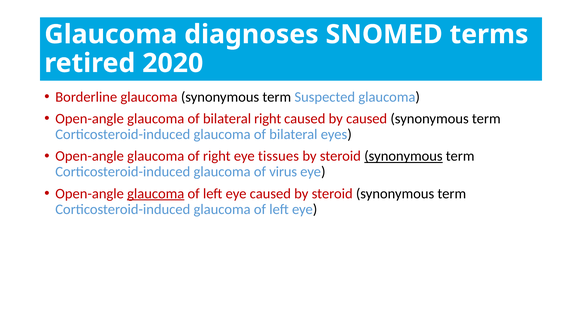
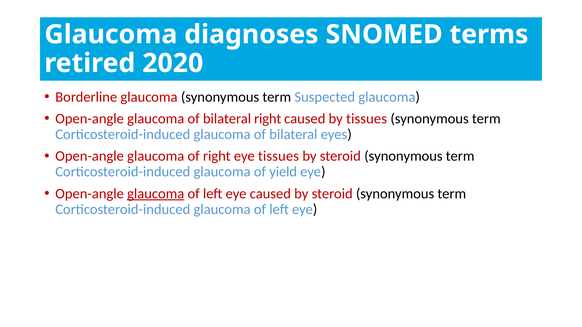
by caused: caused -> tissues (367, 119)
synonymous underline: present -> none (403, 156)
virus: virus -> yield (283, 172)
